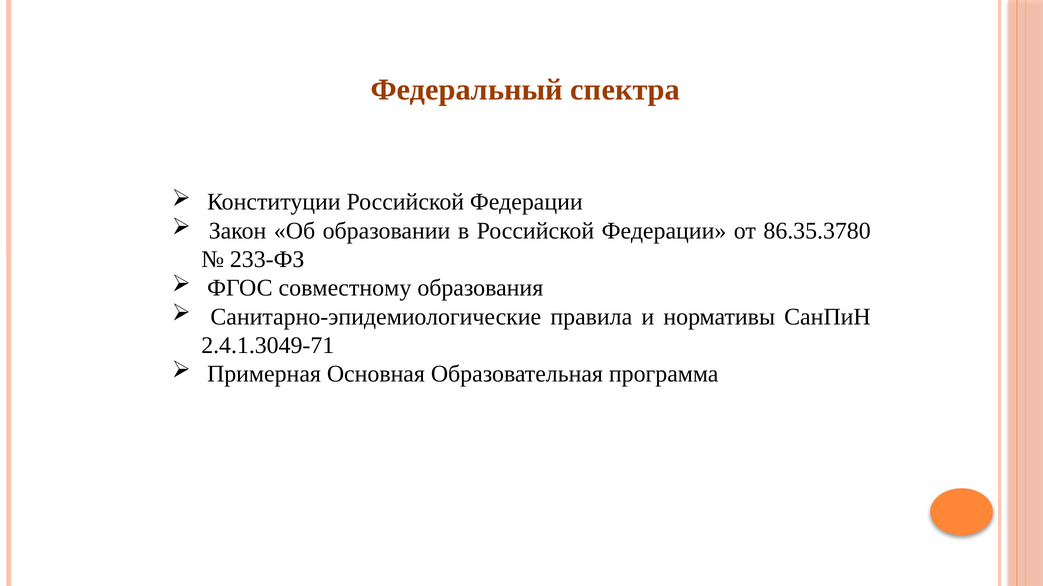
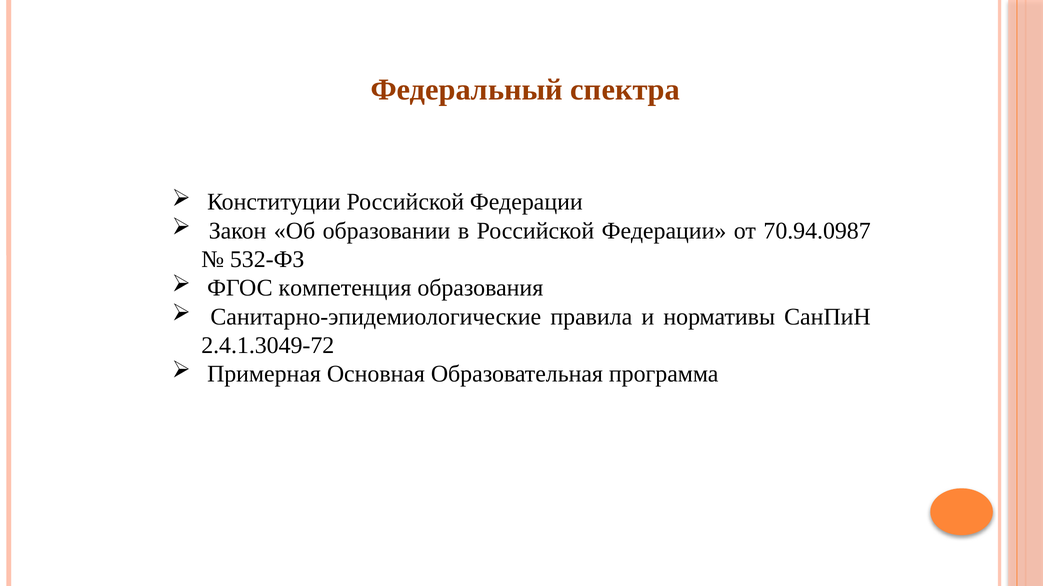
86.35.3780: 86.35.3780 -> 70.94.0987 (817, 231)
233-ФЗ: 233-ФЗ -> 532-ФЗ (267, 260)
совместному: совместному -> компетенция (345, 288)
2.4.1.3049-71: 2.4.1.3049-71 -> 2.4.1.3049-72 (268, 346)
